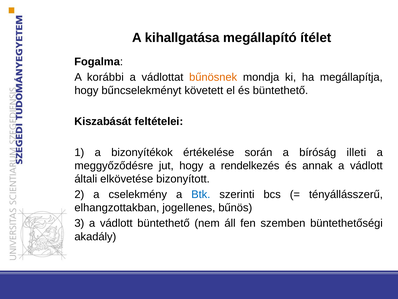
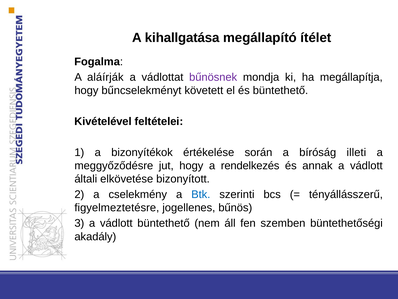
korábbi: korábbi -> aláírják (105, 77)
bűnösnek colour: orange -> purple (213, 77)
Kiszabását: Kiszabását -> Kivételével (103, 121)
elhangzottakban: elhangzottakban -> figyelmeztetésre (117, 207)
